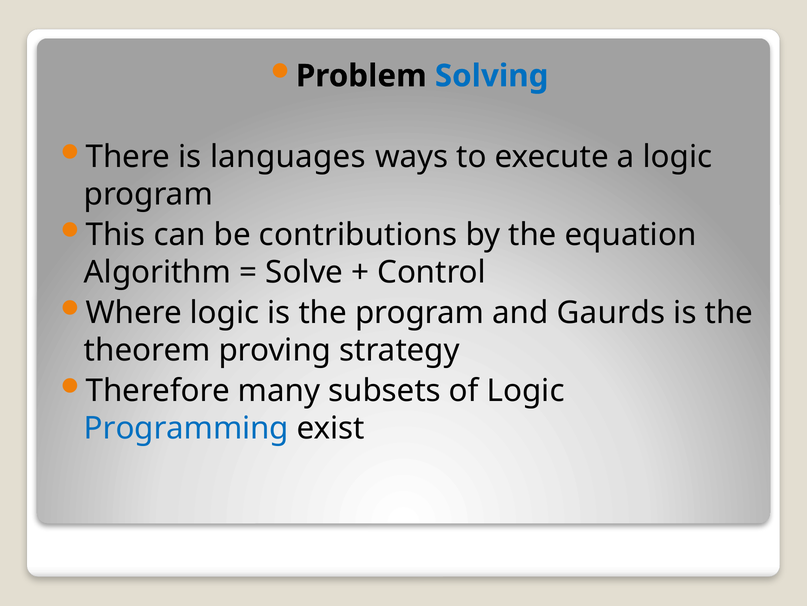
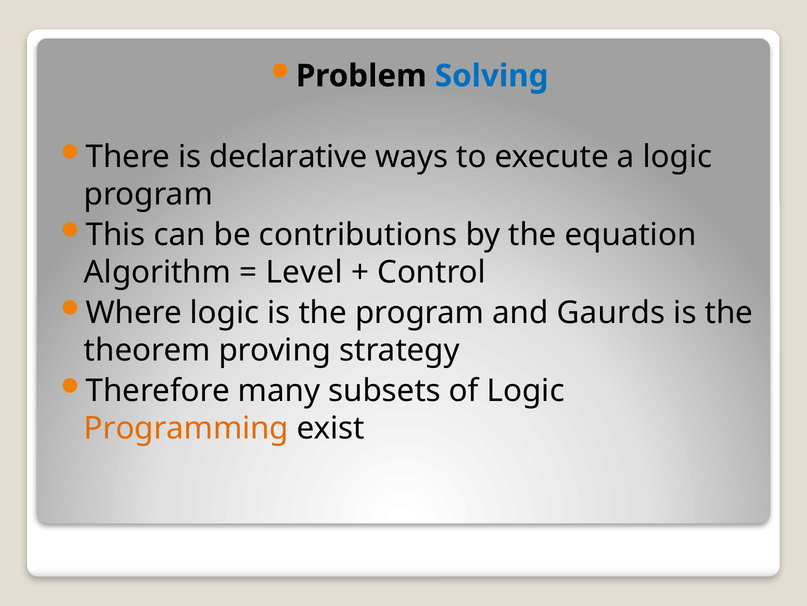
languages: languages -> declarative (288, 157)
Solve: Solve -> Level (304, 272)
Programming colour: blue -> orange (186, 428)
